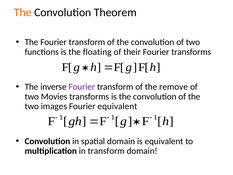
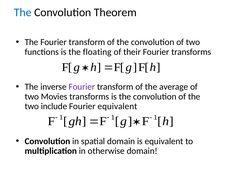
The colour: orange -> blue (23, 12)
remove: remove -> average (174, 87)
images: images -> include (54, 106)
in transform: transform -> otherwise (106, 151)
